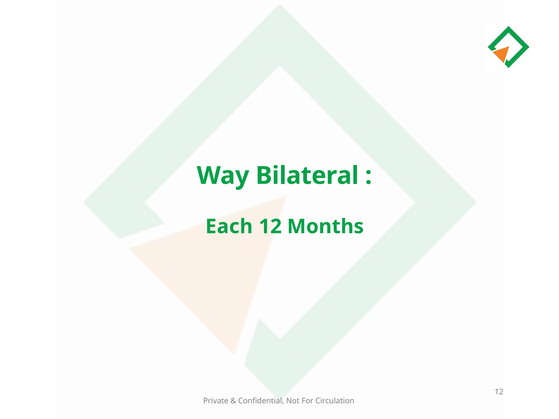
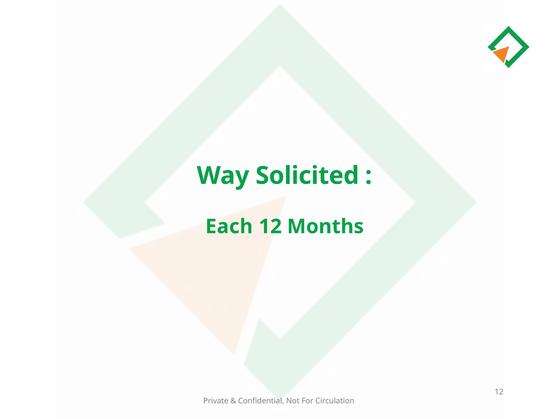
Bilateral: Bilateral -> Solicited (307, 176)
